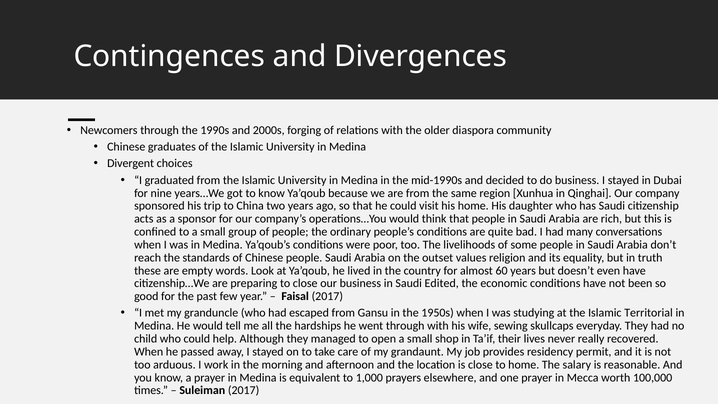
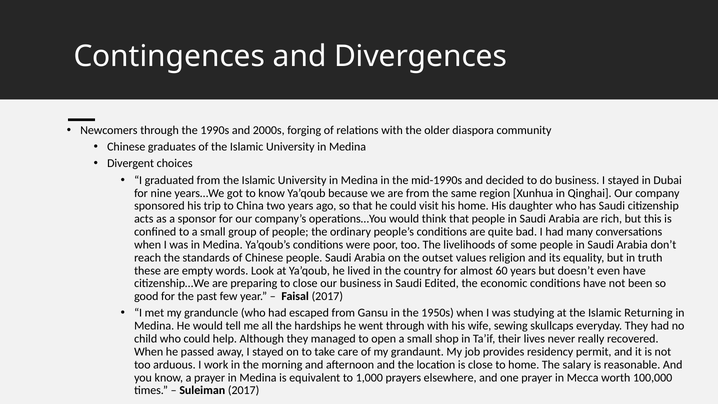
Territorial: Territorial -> Returning (648, 313)
